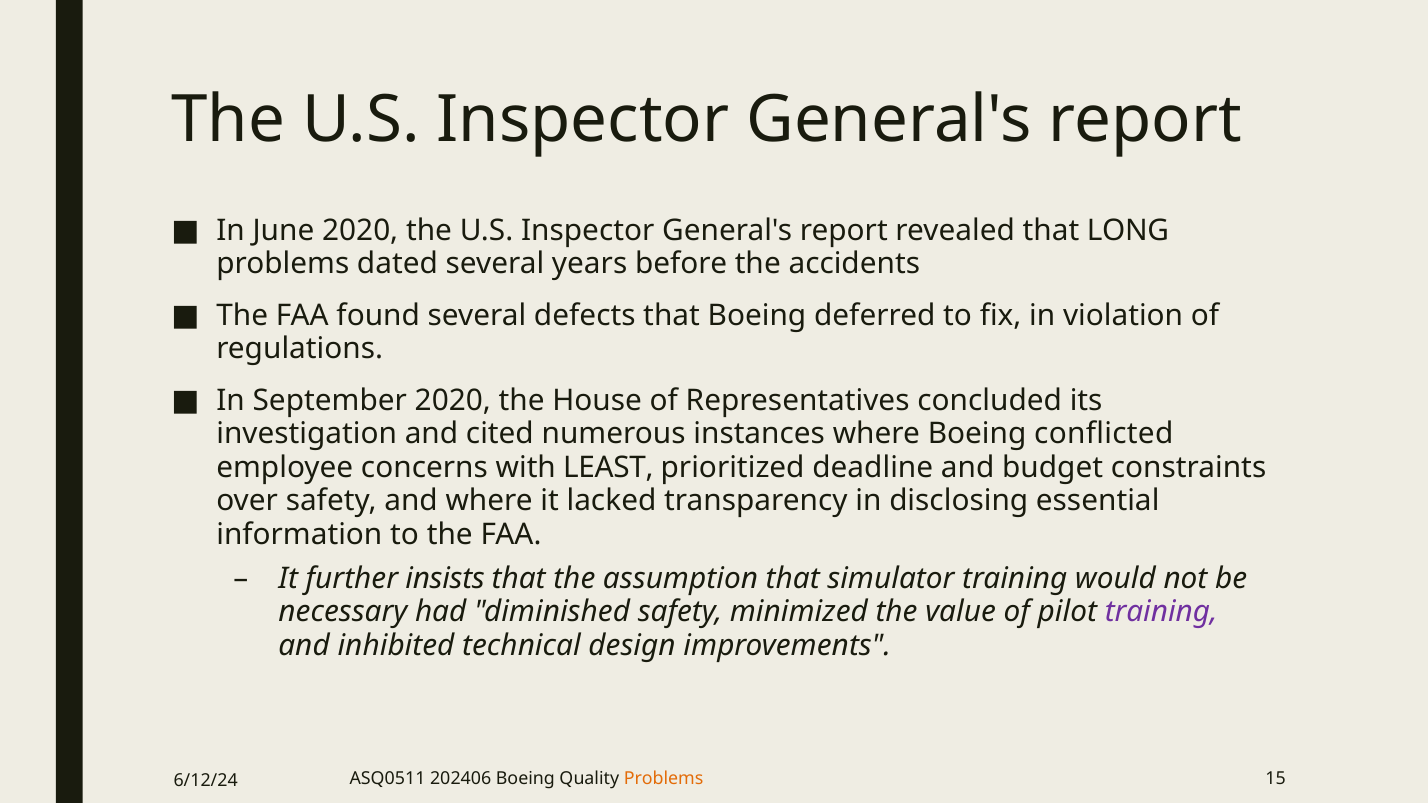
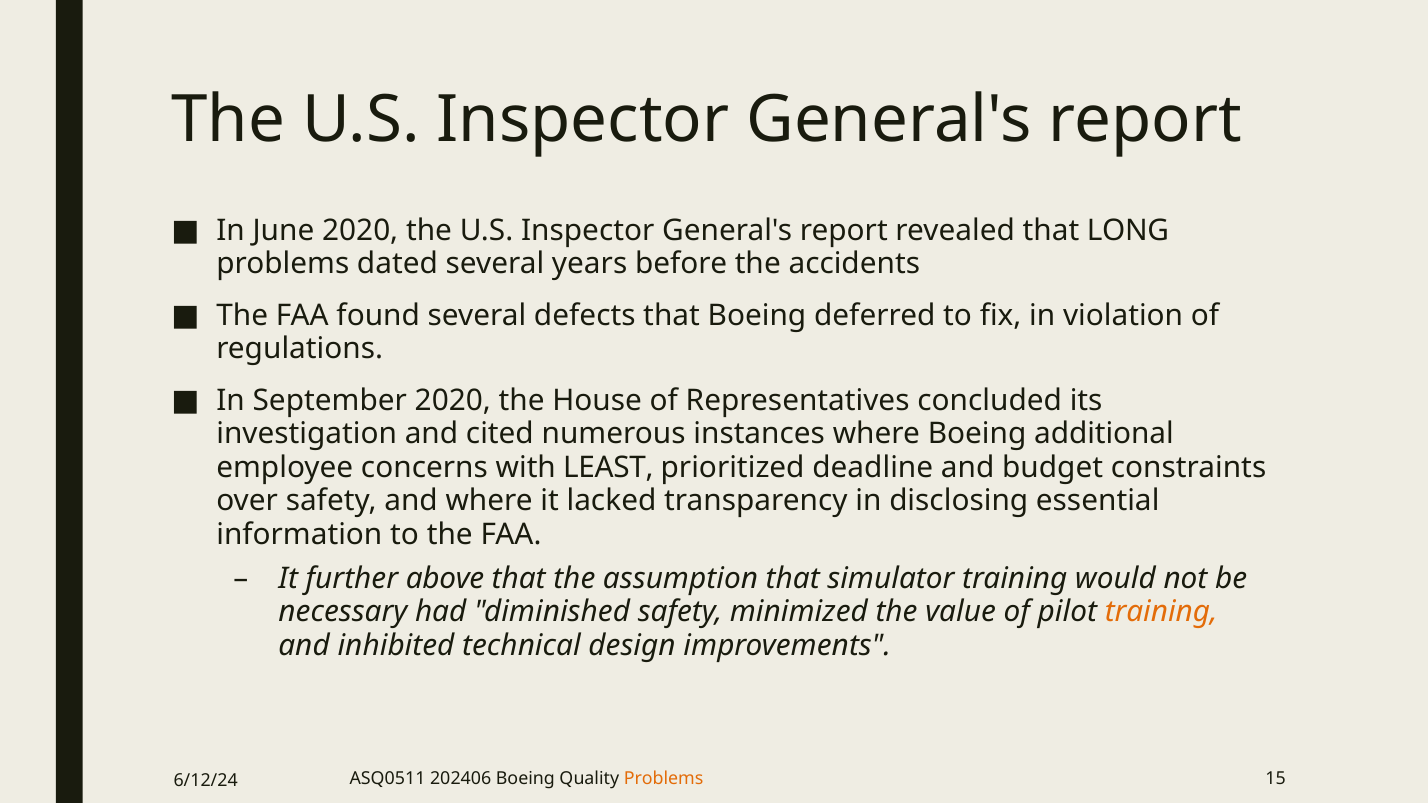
conflicted: conflicted -> additional (1104, 434)
insists: insists -> above (445, 579)
training colour: purple -> orange (1161, 612)
